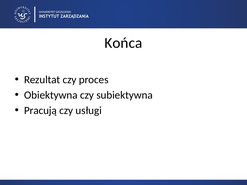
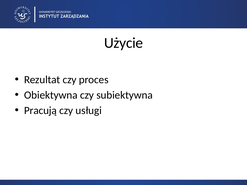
Końca: Końca -> Użycie (124, 43)
